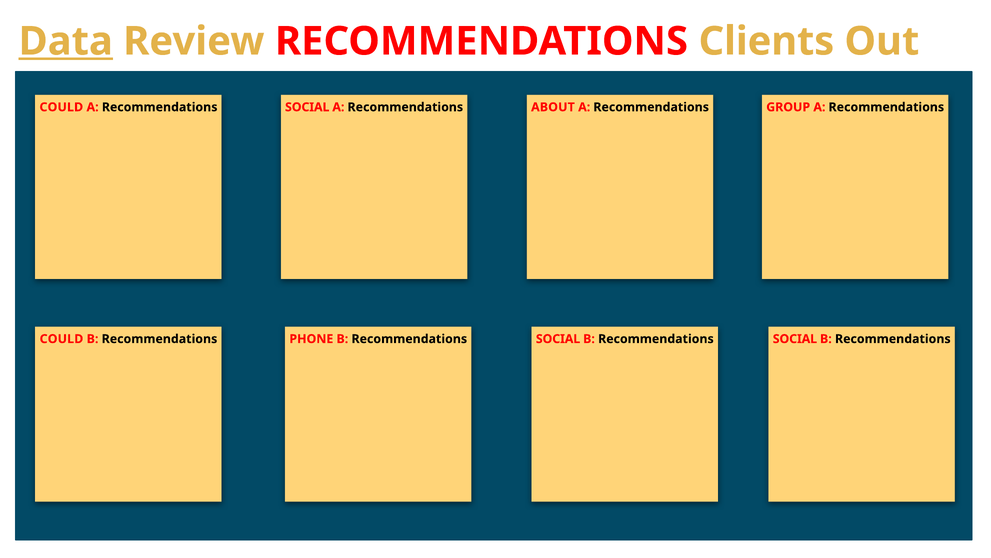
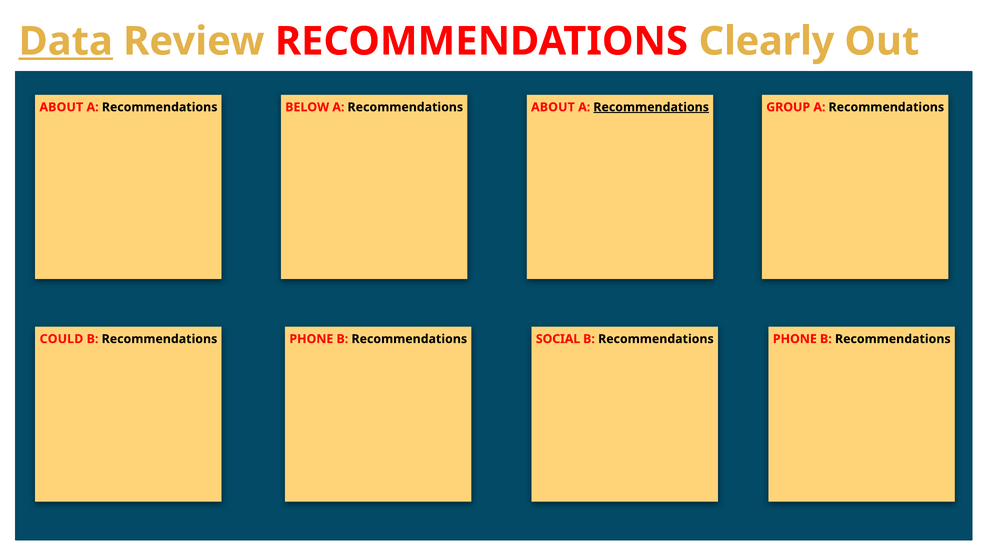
Clients: Clients -> Clearly (767, 41)
COULD: COULD -> ABOUT (61, 107)
A Recommendations SOCIAL: SOCIAL -> BELOW (307, 107)
Recommendations underline: none -> present (651, 107)
SOCIAL: SOCIAL -> PHONE (795, 339)
